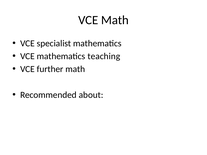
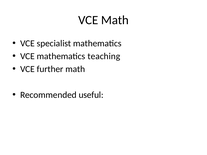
about: about -> useful (91, 95)
